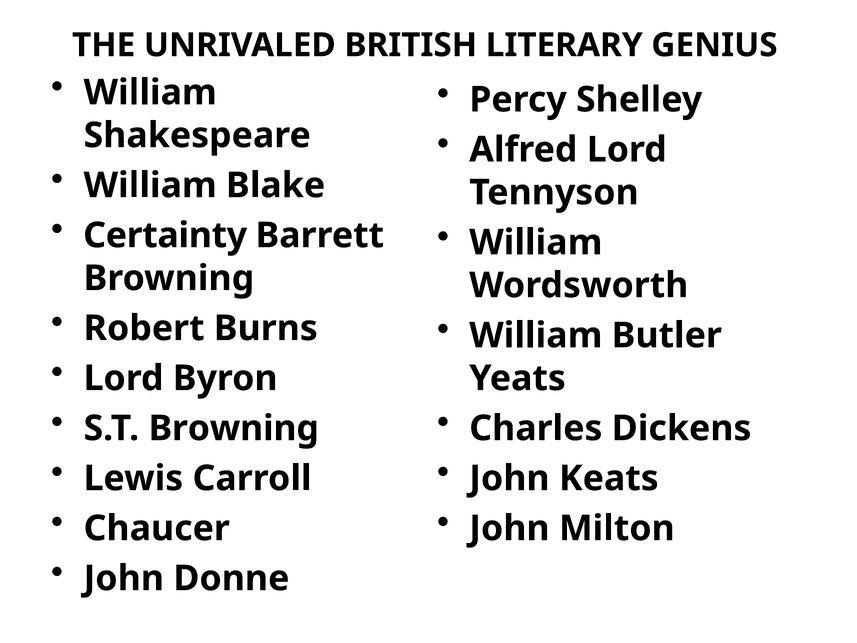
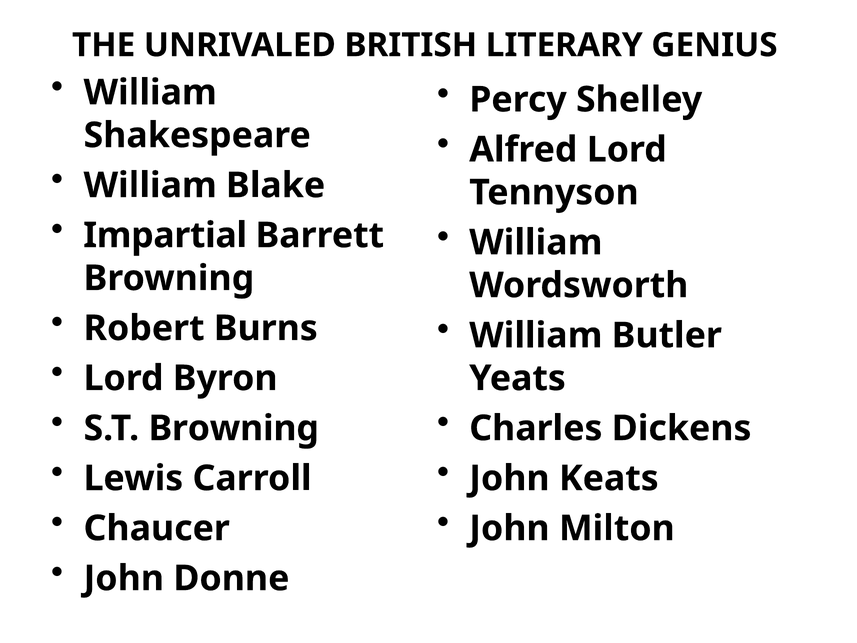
Certainty: Certainty -> Impartial (165, 235)
